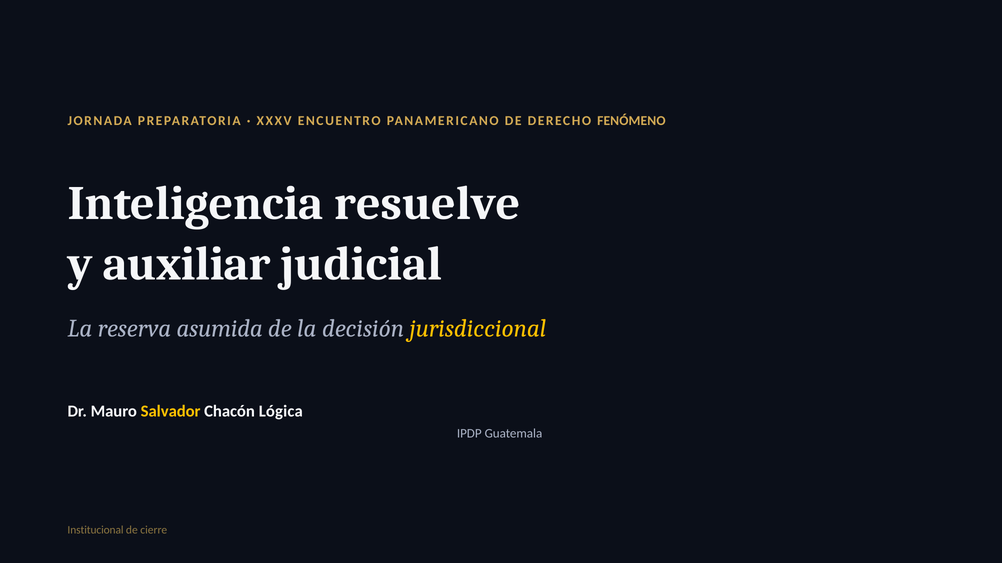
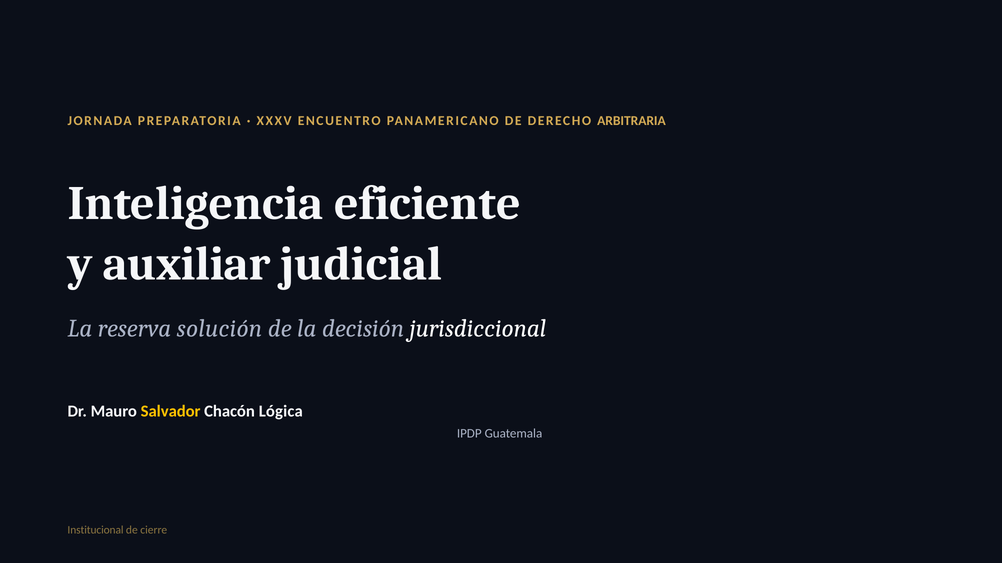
FENÓMENO: FENÓMENO -> ARBITRARIA (631, 121)
resuelve: resuelve -> eficiente (428, 204)
asumida: asumida -> solución (219, 329)
jurisdiccional colour: yellow -> white (478, 329)
